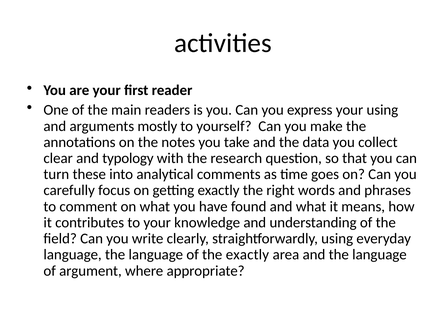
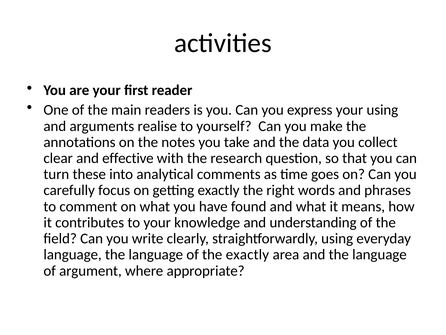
mostly: mostly -> realise (157, 126)
typology: typology -> effective (128, 158)
